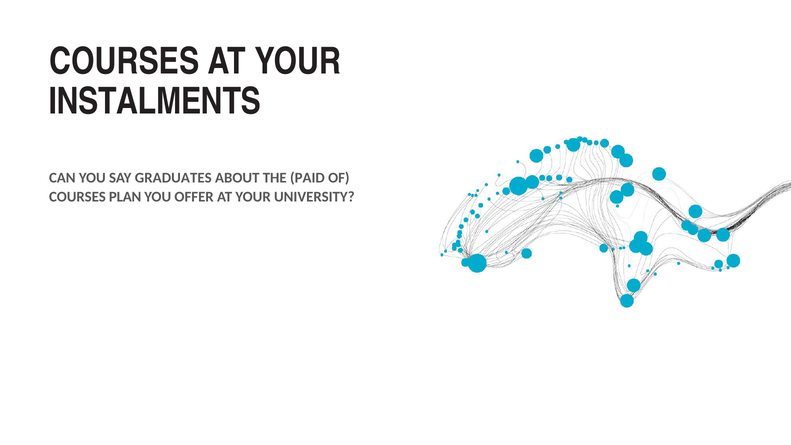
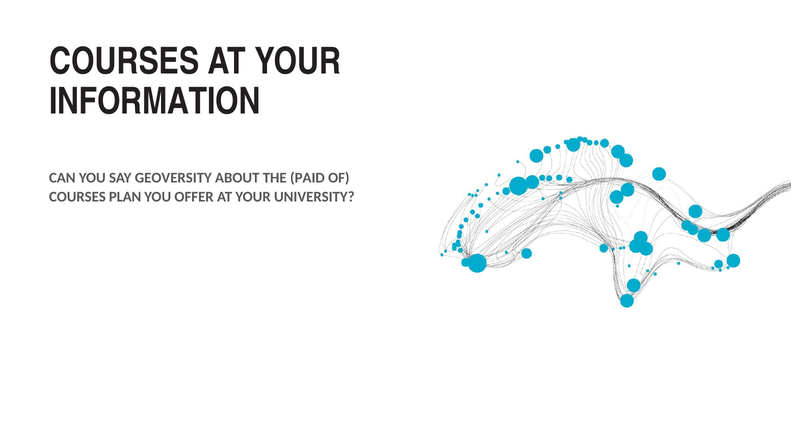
INSTALMENTS: INSTALMENTS -> INFORMATION (155, 101)
GRADUATES: GRADUATES -> GEOVERSITY (173, 178)
